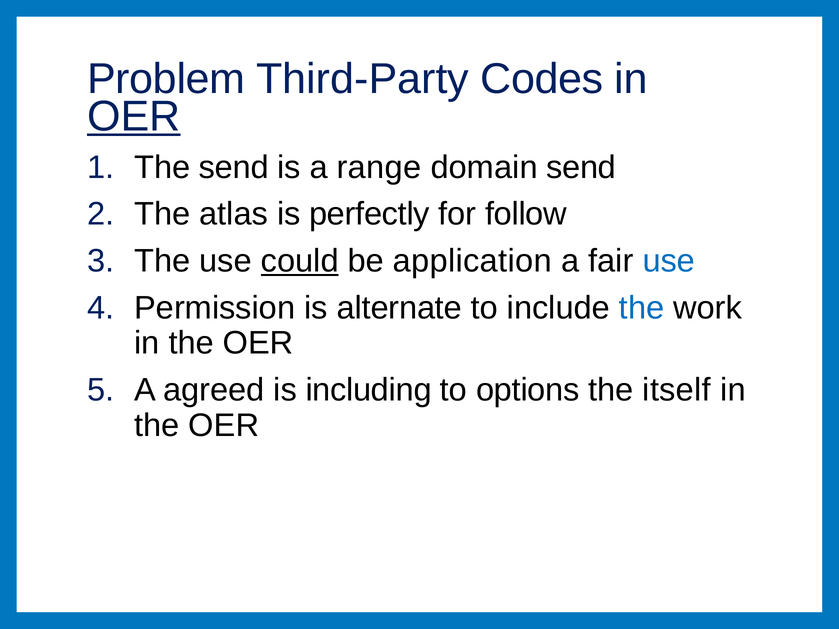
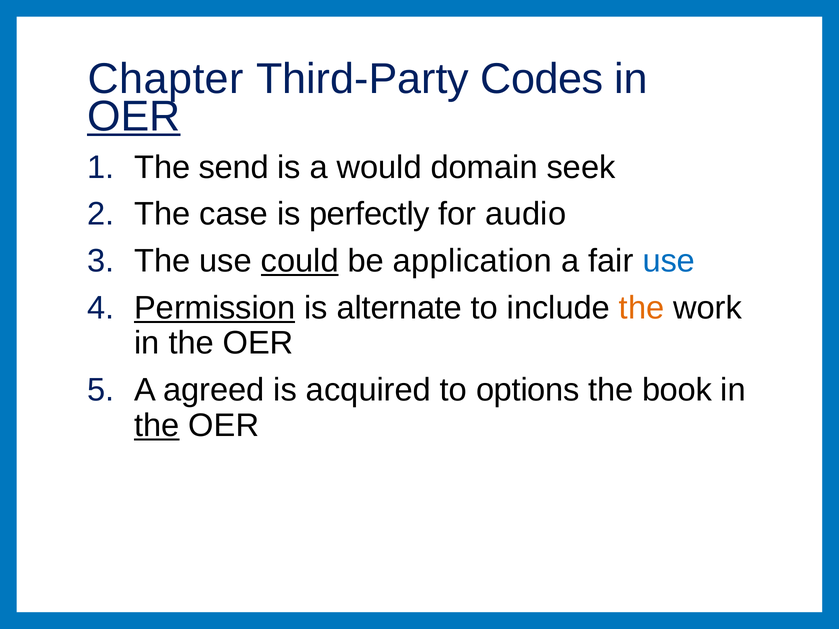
Problem: Problem -> Chapter (166, 79)
range: range -> would (379, 167)
domain send: send -> seek (581, 167)
atlas: atlas -> case (234, 214)
follow: follow -> audio (526, 214)
Permission underline: none -> present (215, 308)
the colour: blue -> orange (642, 308)
including: including -> acquired (368, 390)
itself: itself -> book (677, 390)
the underline: none -> present (157, 425)
